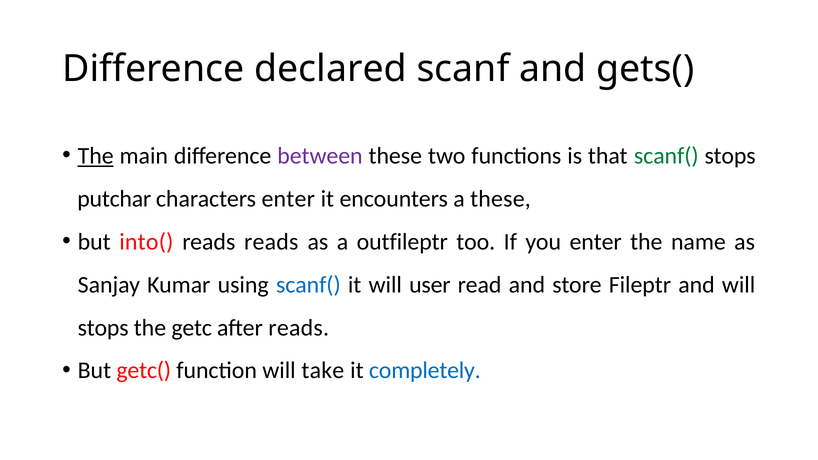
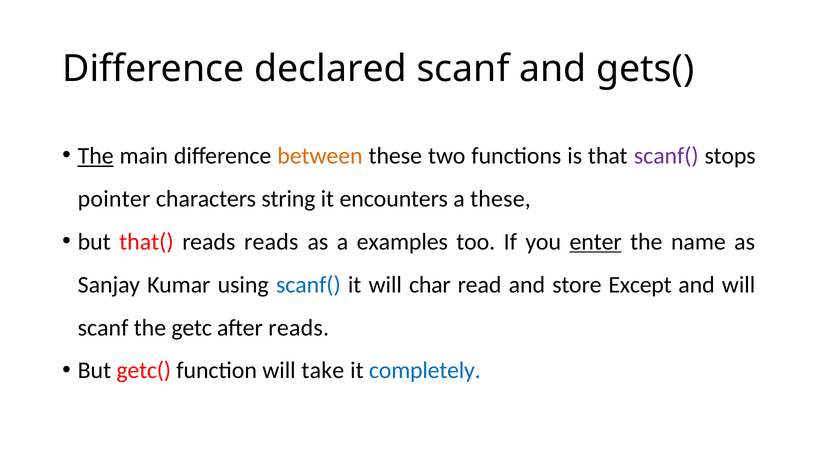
between colour: purple -> orange (320, 156)
scanf( colour: green -> purple (666, 156)
putchar: putchar -> pointer (114, 199)
characters enter: enter -> string (288, 199)
into(: into( -> that( (146, 242)
outfileptr: outfileptr -> examples (402, 242)
enter underline: none -> present (596, 242)
user: user -> char (430, 285)
Fileptr: Fileptr -> Except (640, 285)
stops: stops -> scanf (103, 328)
